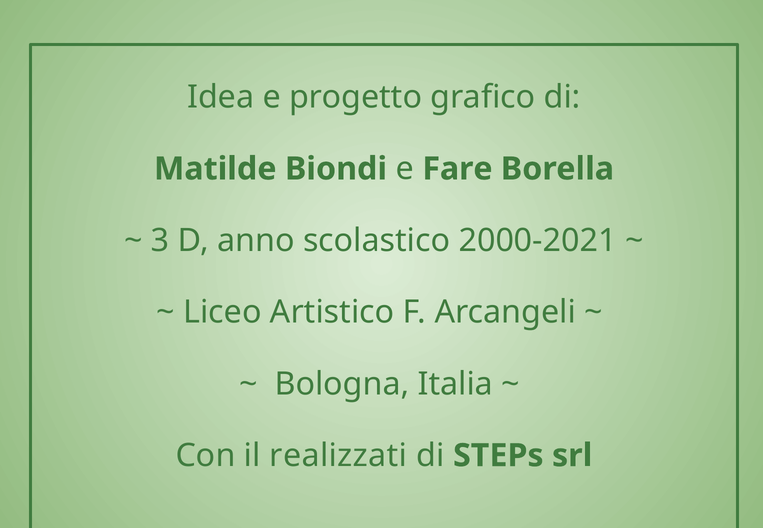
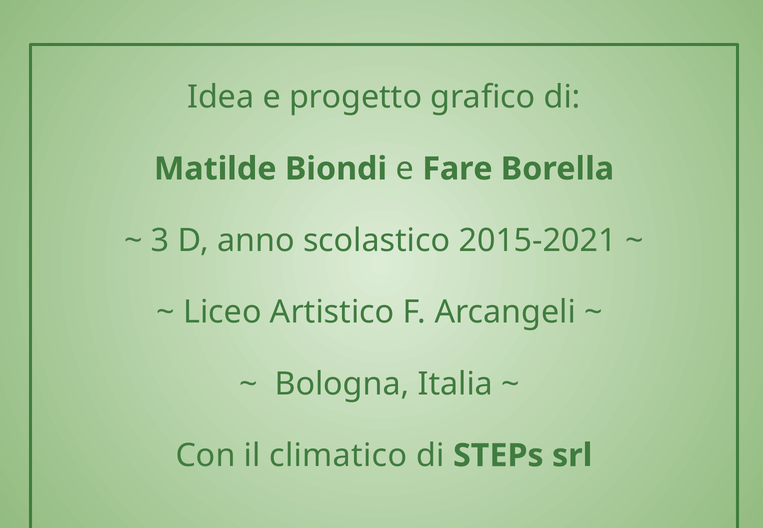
2000-2021: 2000-2021 -> 2015-2021 (538, 241)
realizzati: realizzati -> climatico (338, 456)
